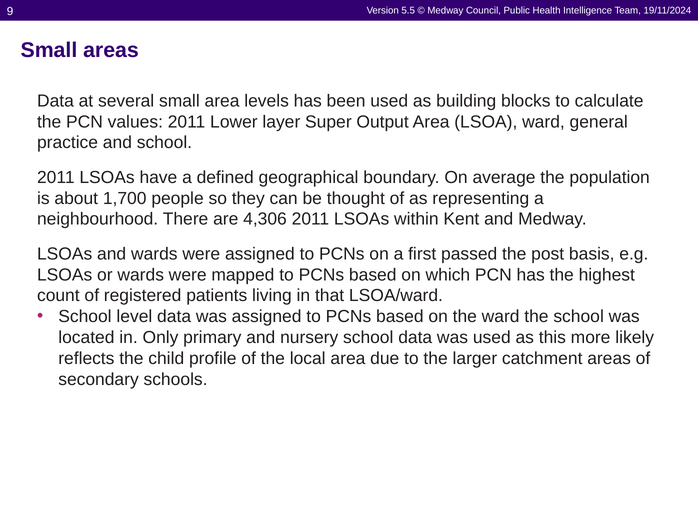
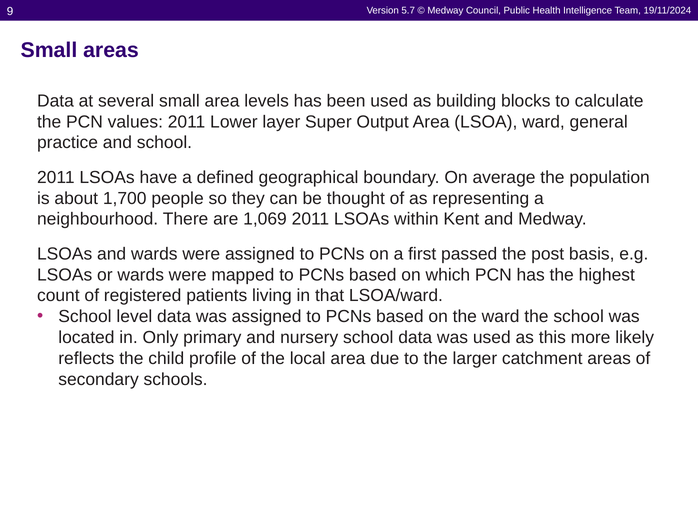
5.5: 5.5 -> 5.7 (408, 11)
4,306: 4,306 -> 1,069 (265, 219)
